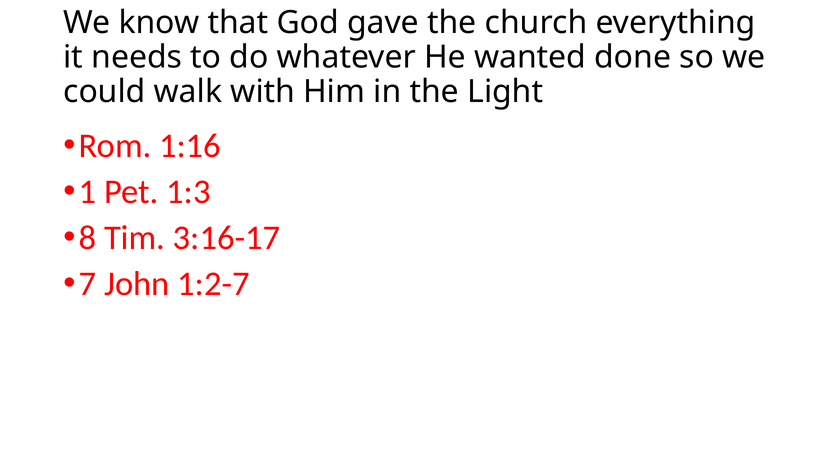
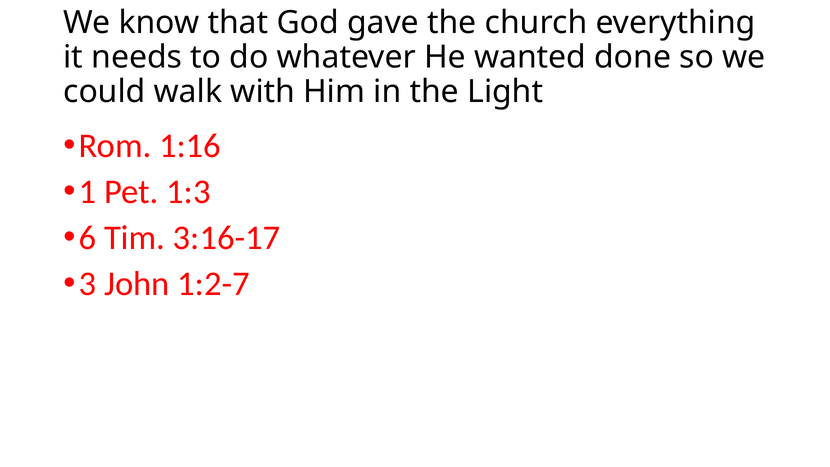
8: 8 -> 6 (88, 238)
7: 7 -> 3 (88, 284)
